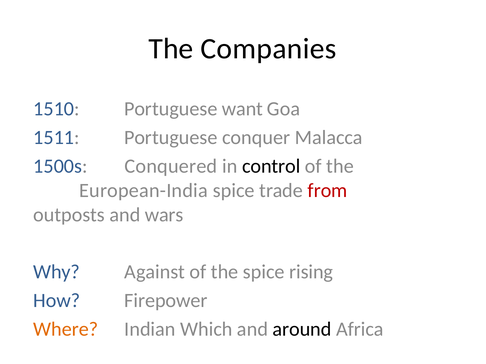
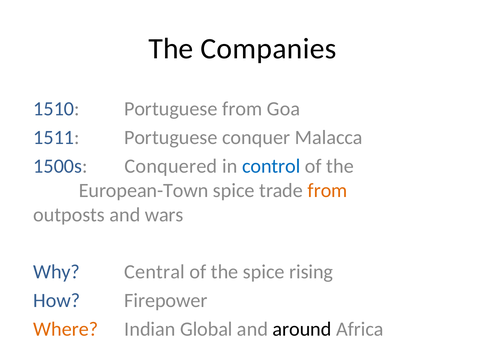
Portuguese want: want -> from (242, 109)
control colour: black -> blue (271, 166)
European-India: European-India -> European-Town (144, 191)
from colour: red -> orange (328, 191)
Against: Against -> Central (155, 272)
Which: Which -> Global (206, 329)
